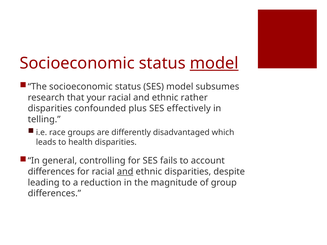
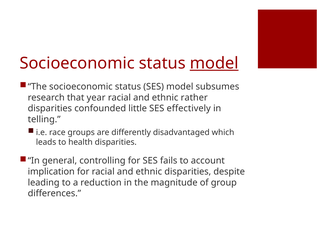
your: your -> year (96, 98)
plus: plus -> little (138, 109)
differences: differences -> implication (51, 172)
and underline: present -> none (125, 172)
